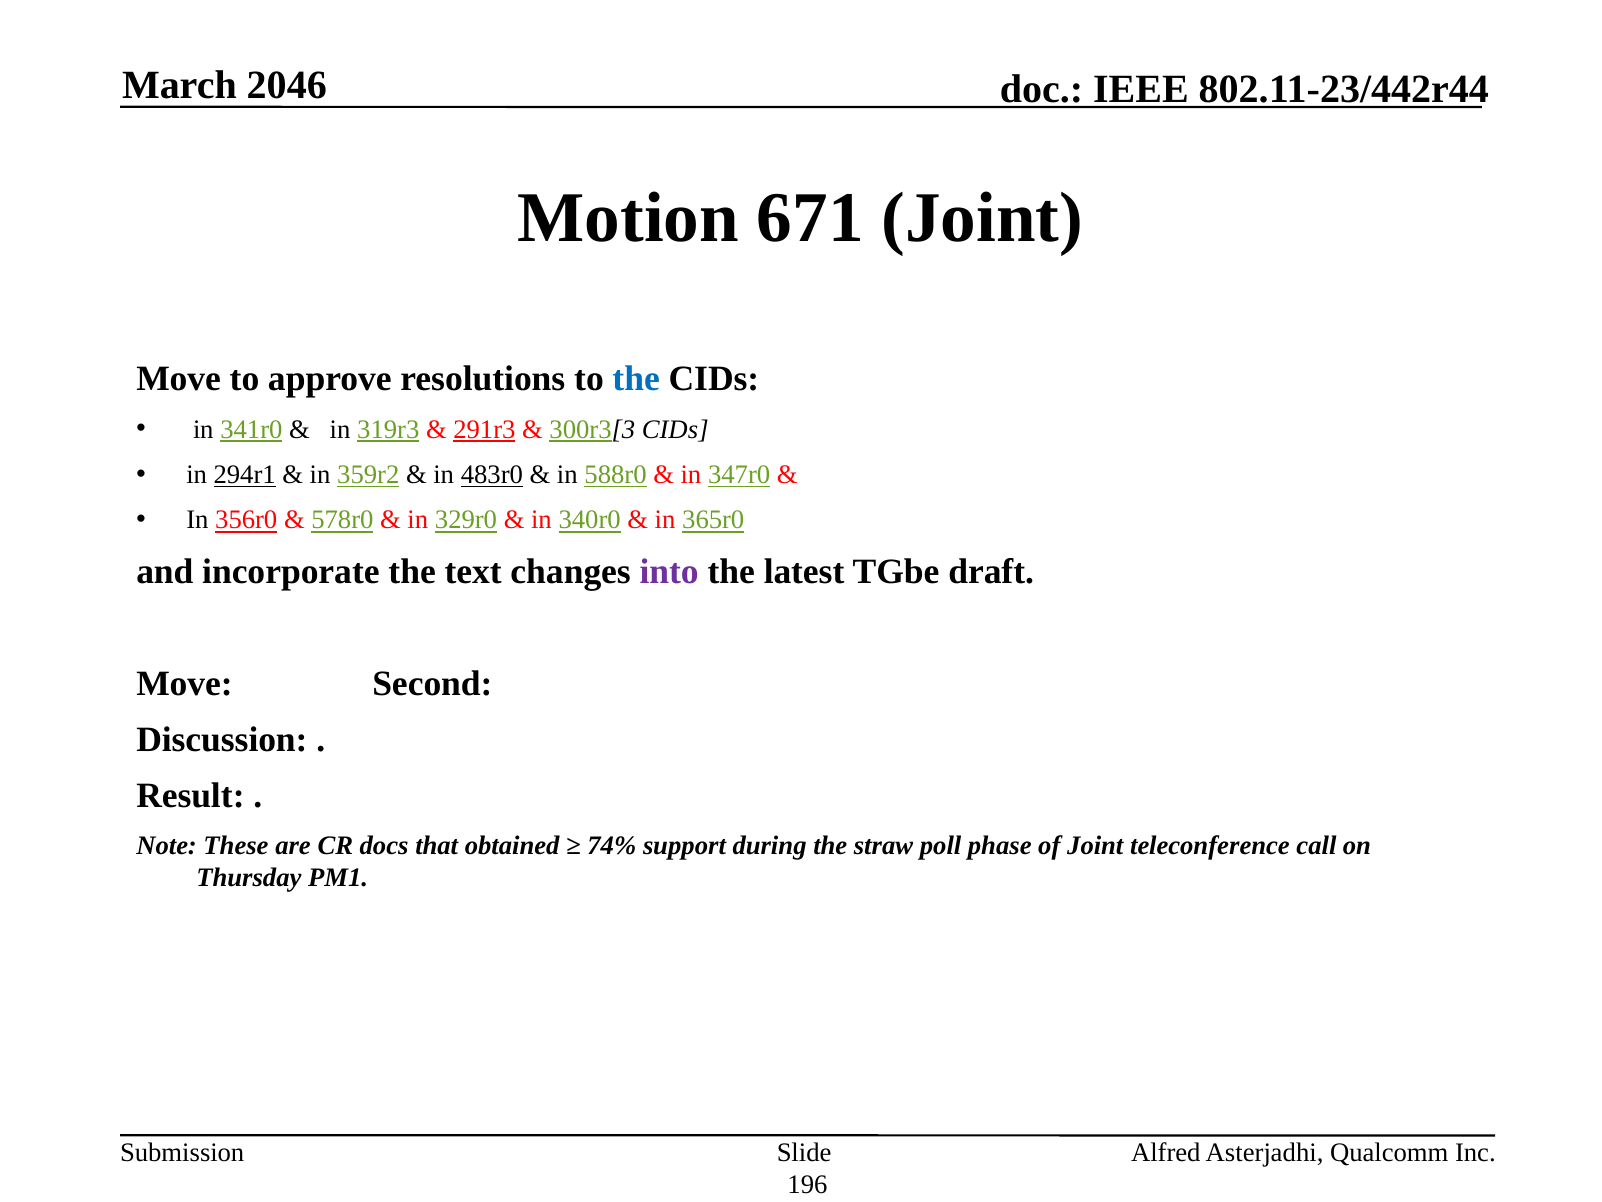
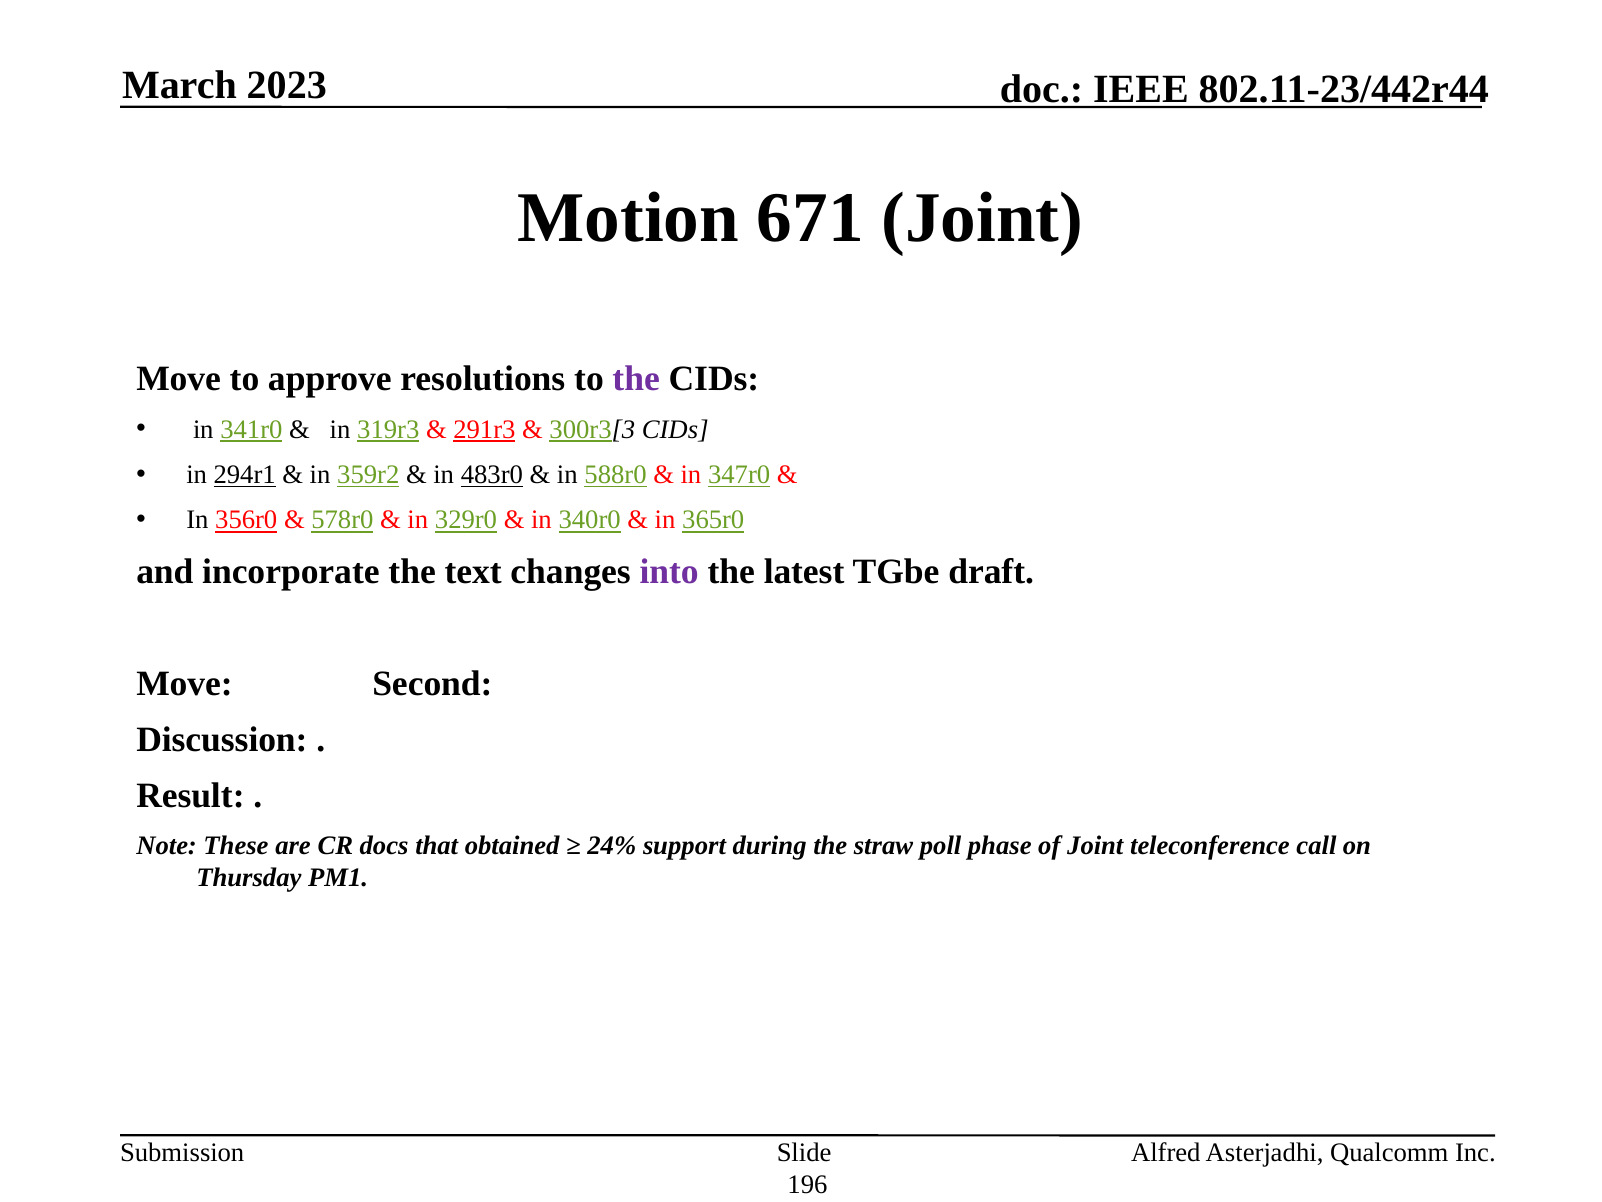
2046: 2046 -> 2023 (287, 85)
the colour: blue -> purple (636, 379)
74%: 74% -> 24% (612, 846)
